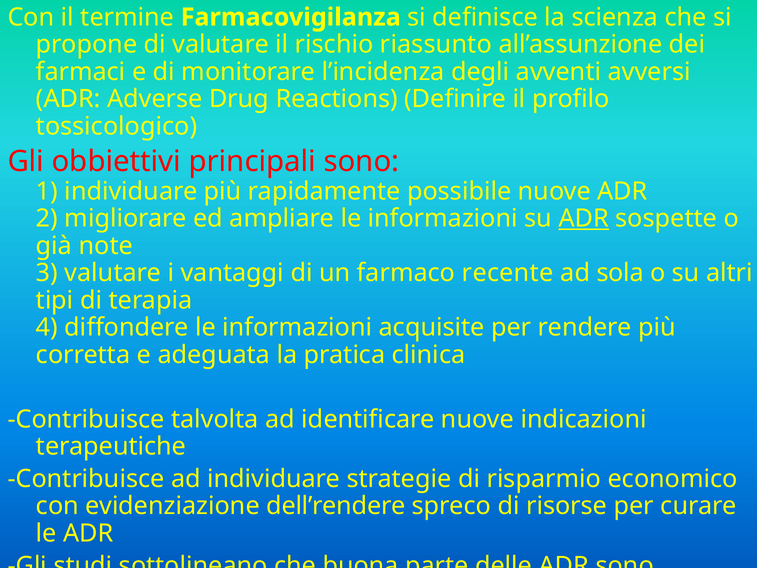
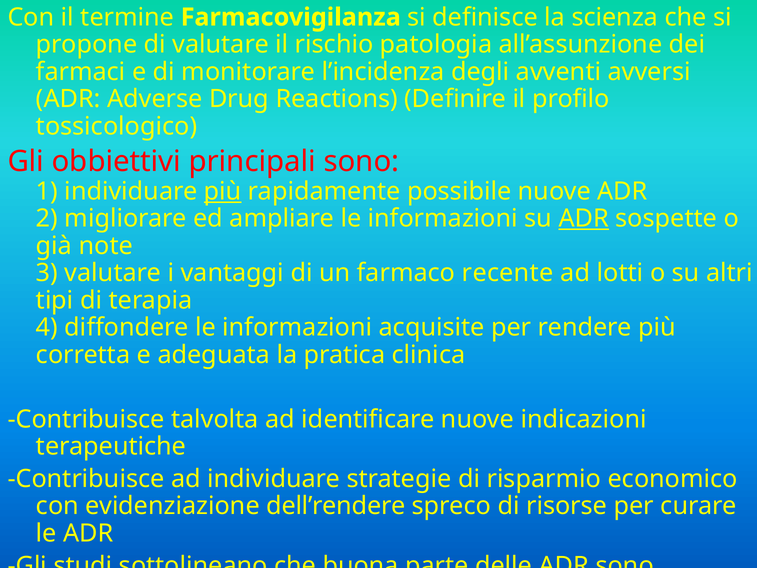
riassunto: riassunto -> patologia (436, 45)
più underline: none -> present (223, 191)
sola: sola -> lotti (620, 273)
